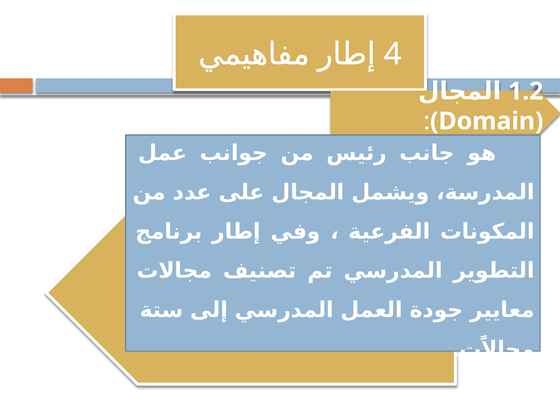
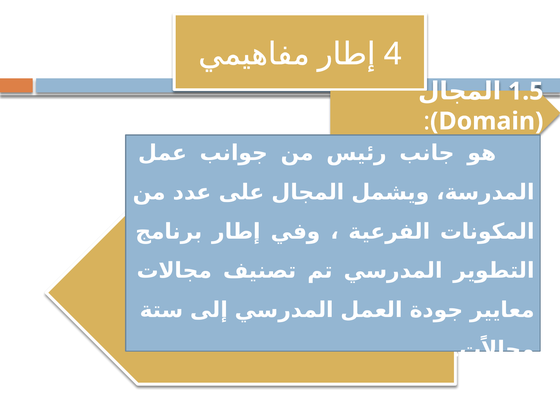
1.2: 1.2 -> 1.5 (526, 91)
